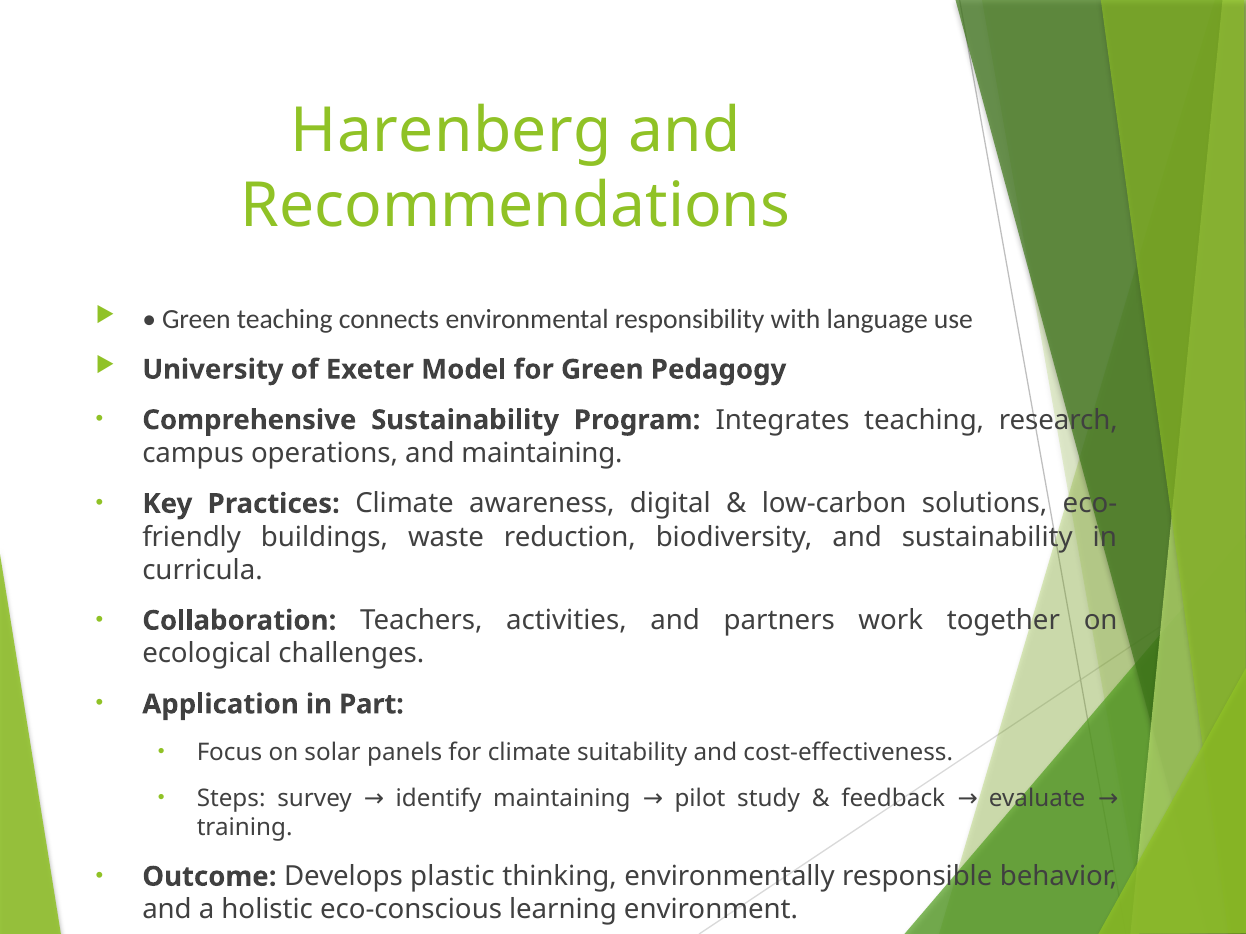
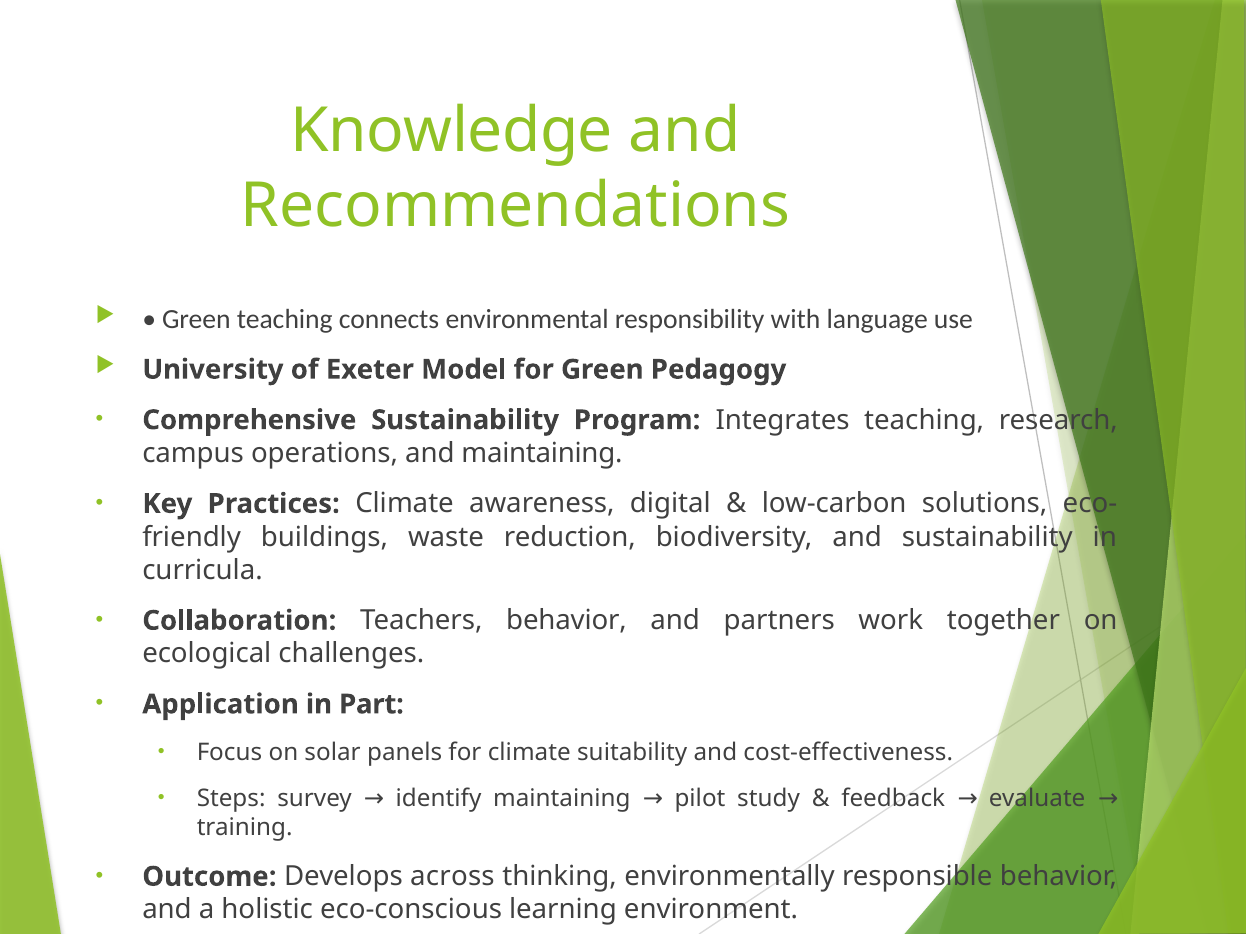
Harenberg: Harenberg -> Knowledge (452, 131)
Teachers activities: activities -> behavior (567, 621)
plastic: plastic -> across (452, 877)
